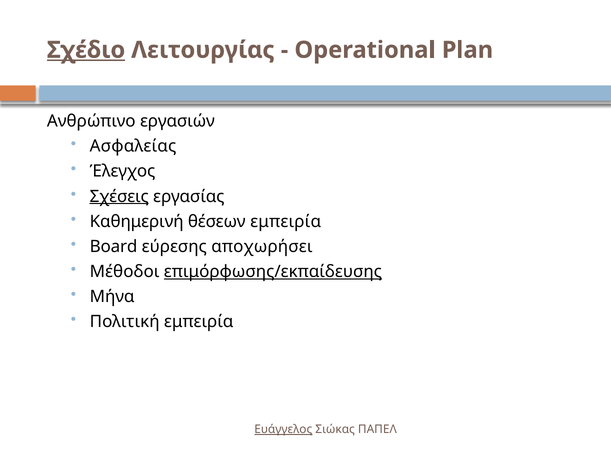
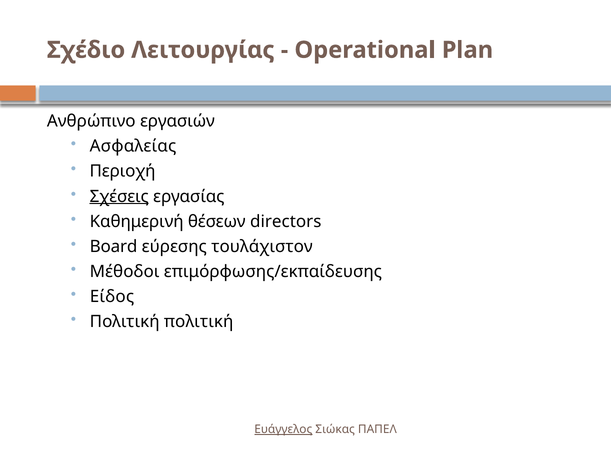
Σχέδιο underline: present -> none (86, 50)
Έλεγχος: Έλεγχος -> Περιοχή (123, 171)
θέσεων εμπειρία: εμπειρία -> directors (286, 222)
αποχωρήσει: αποχωρήσει -> τουλάχιστον (262, 247)
επιμόρφωσης/εκπαίδευσης underline: present -> none (273, 272)
Μήνα: Μήνα -> Είδος (112, 297)
Πολιτική εμπειρία: εμπειρία -> πολιτική (199, 322)
